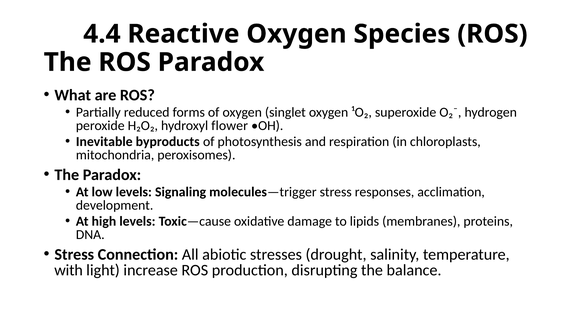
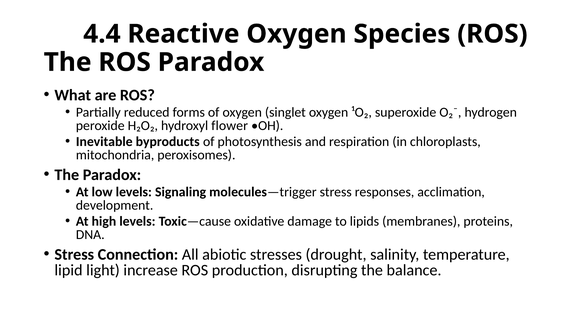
with: with -> lipid (68, 270)
